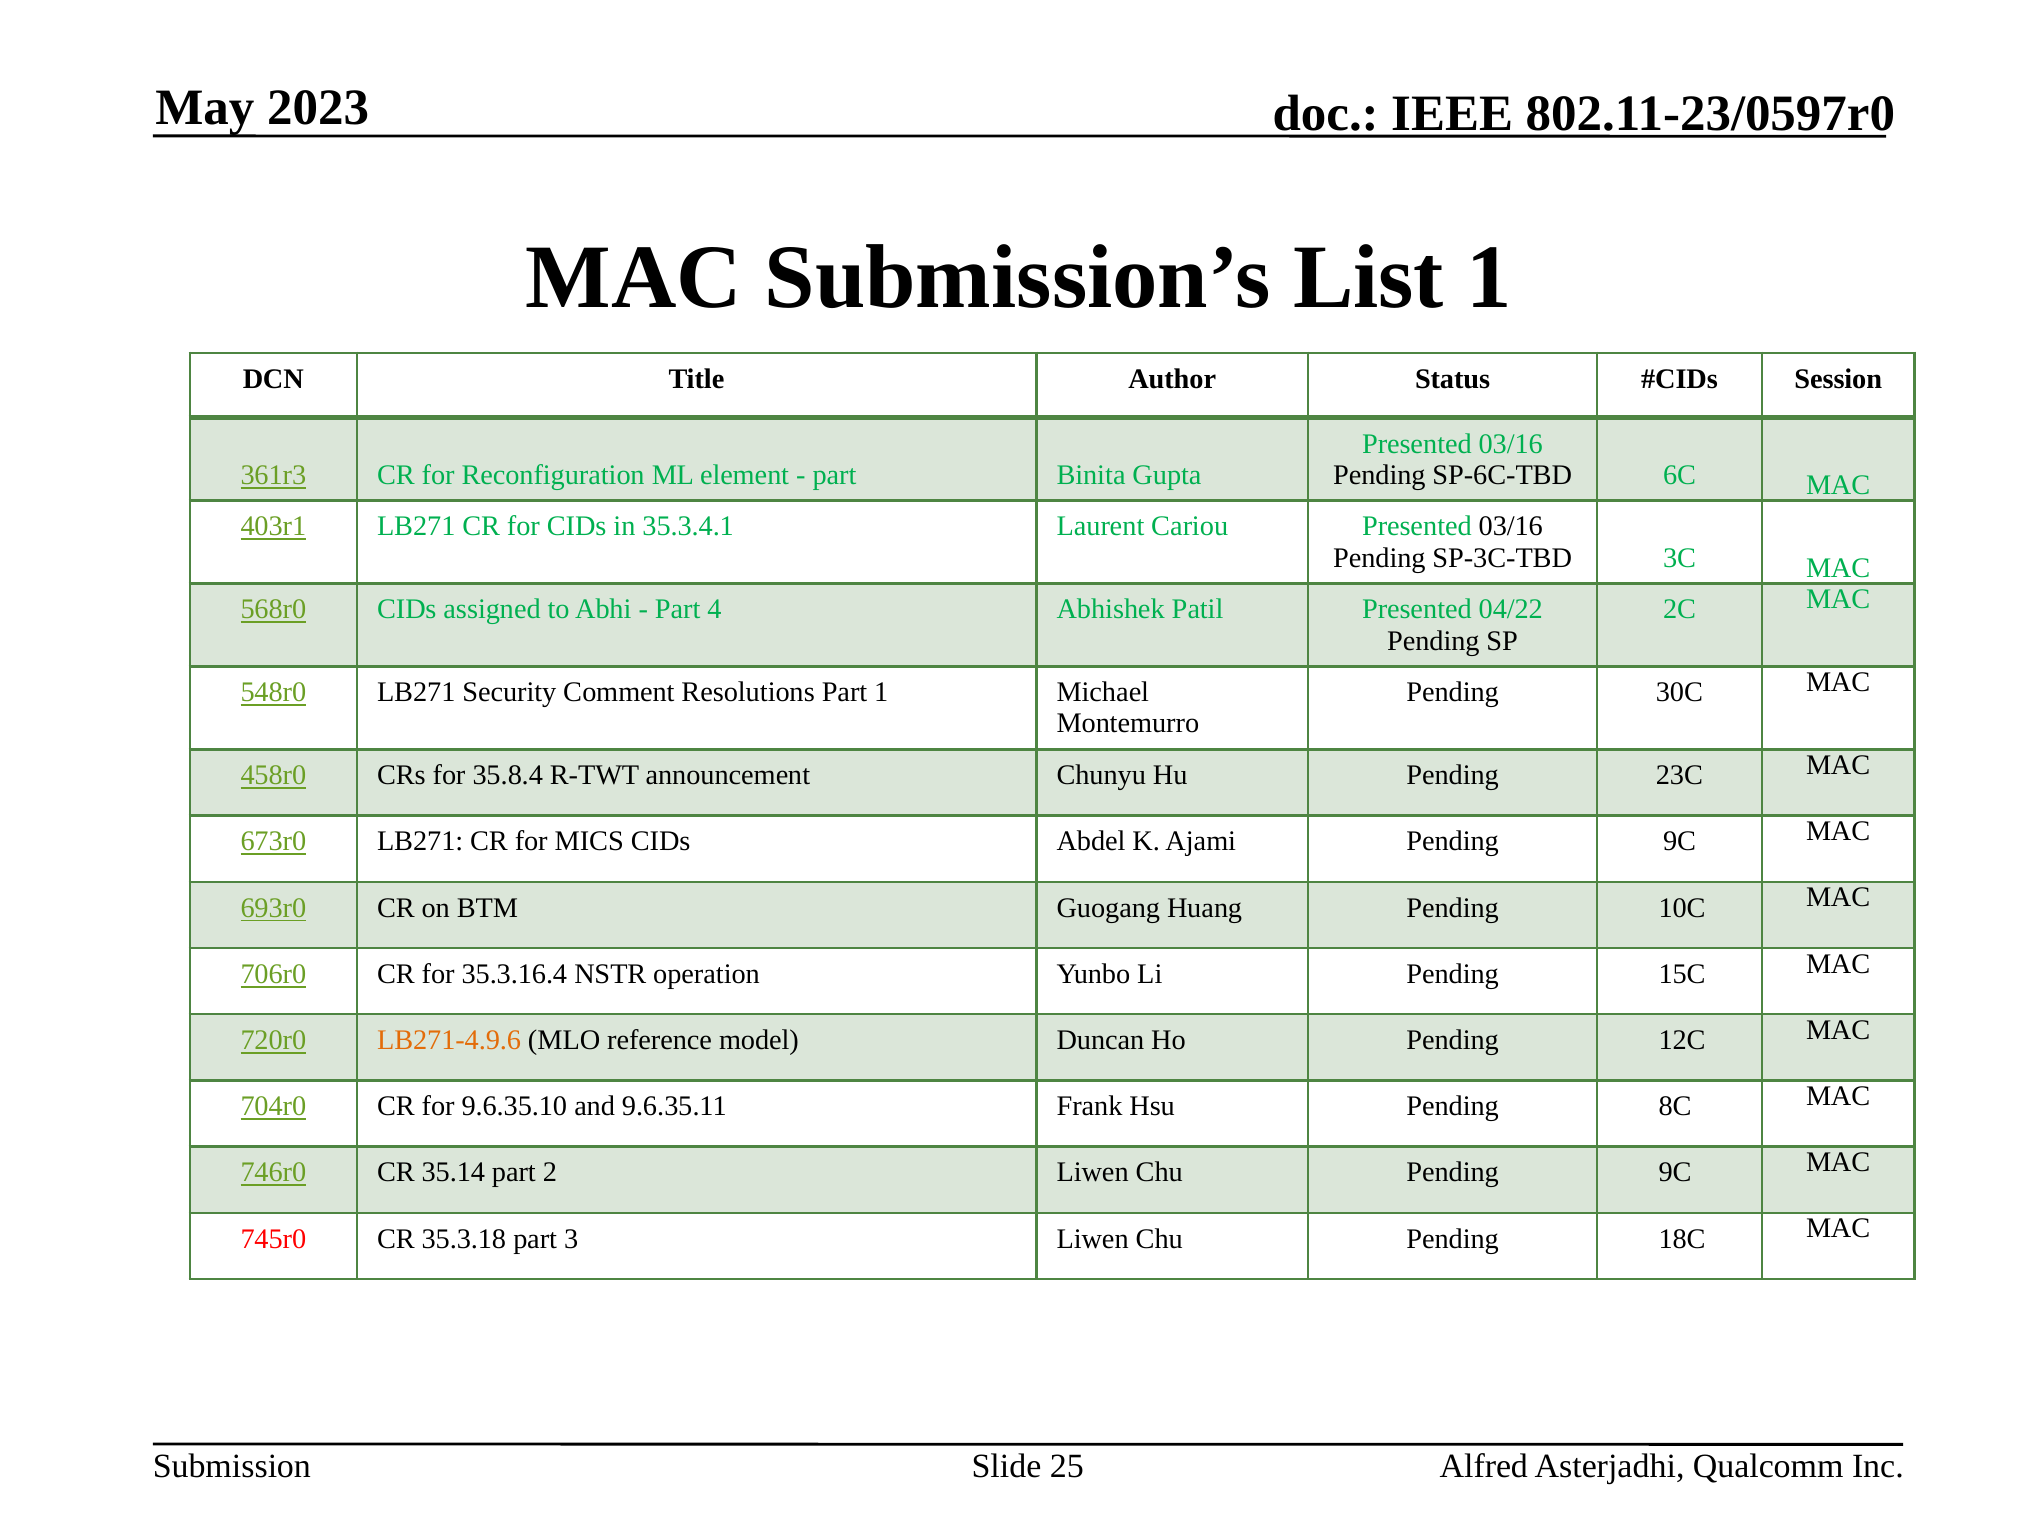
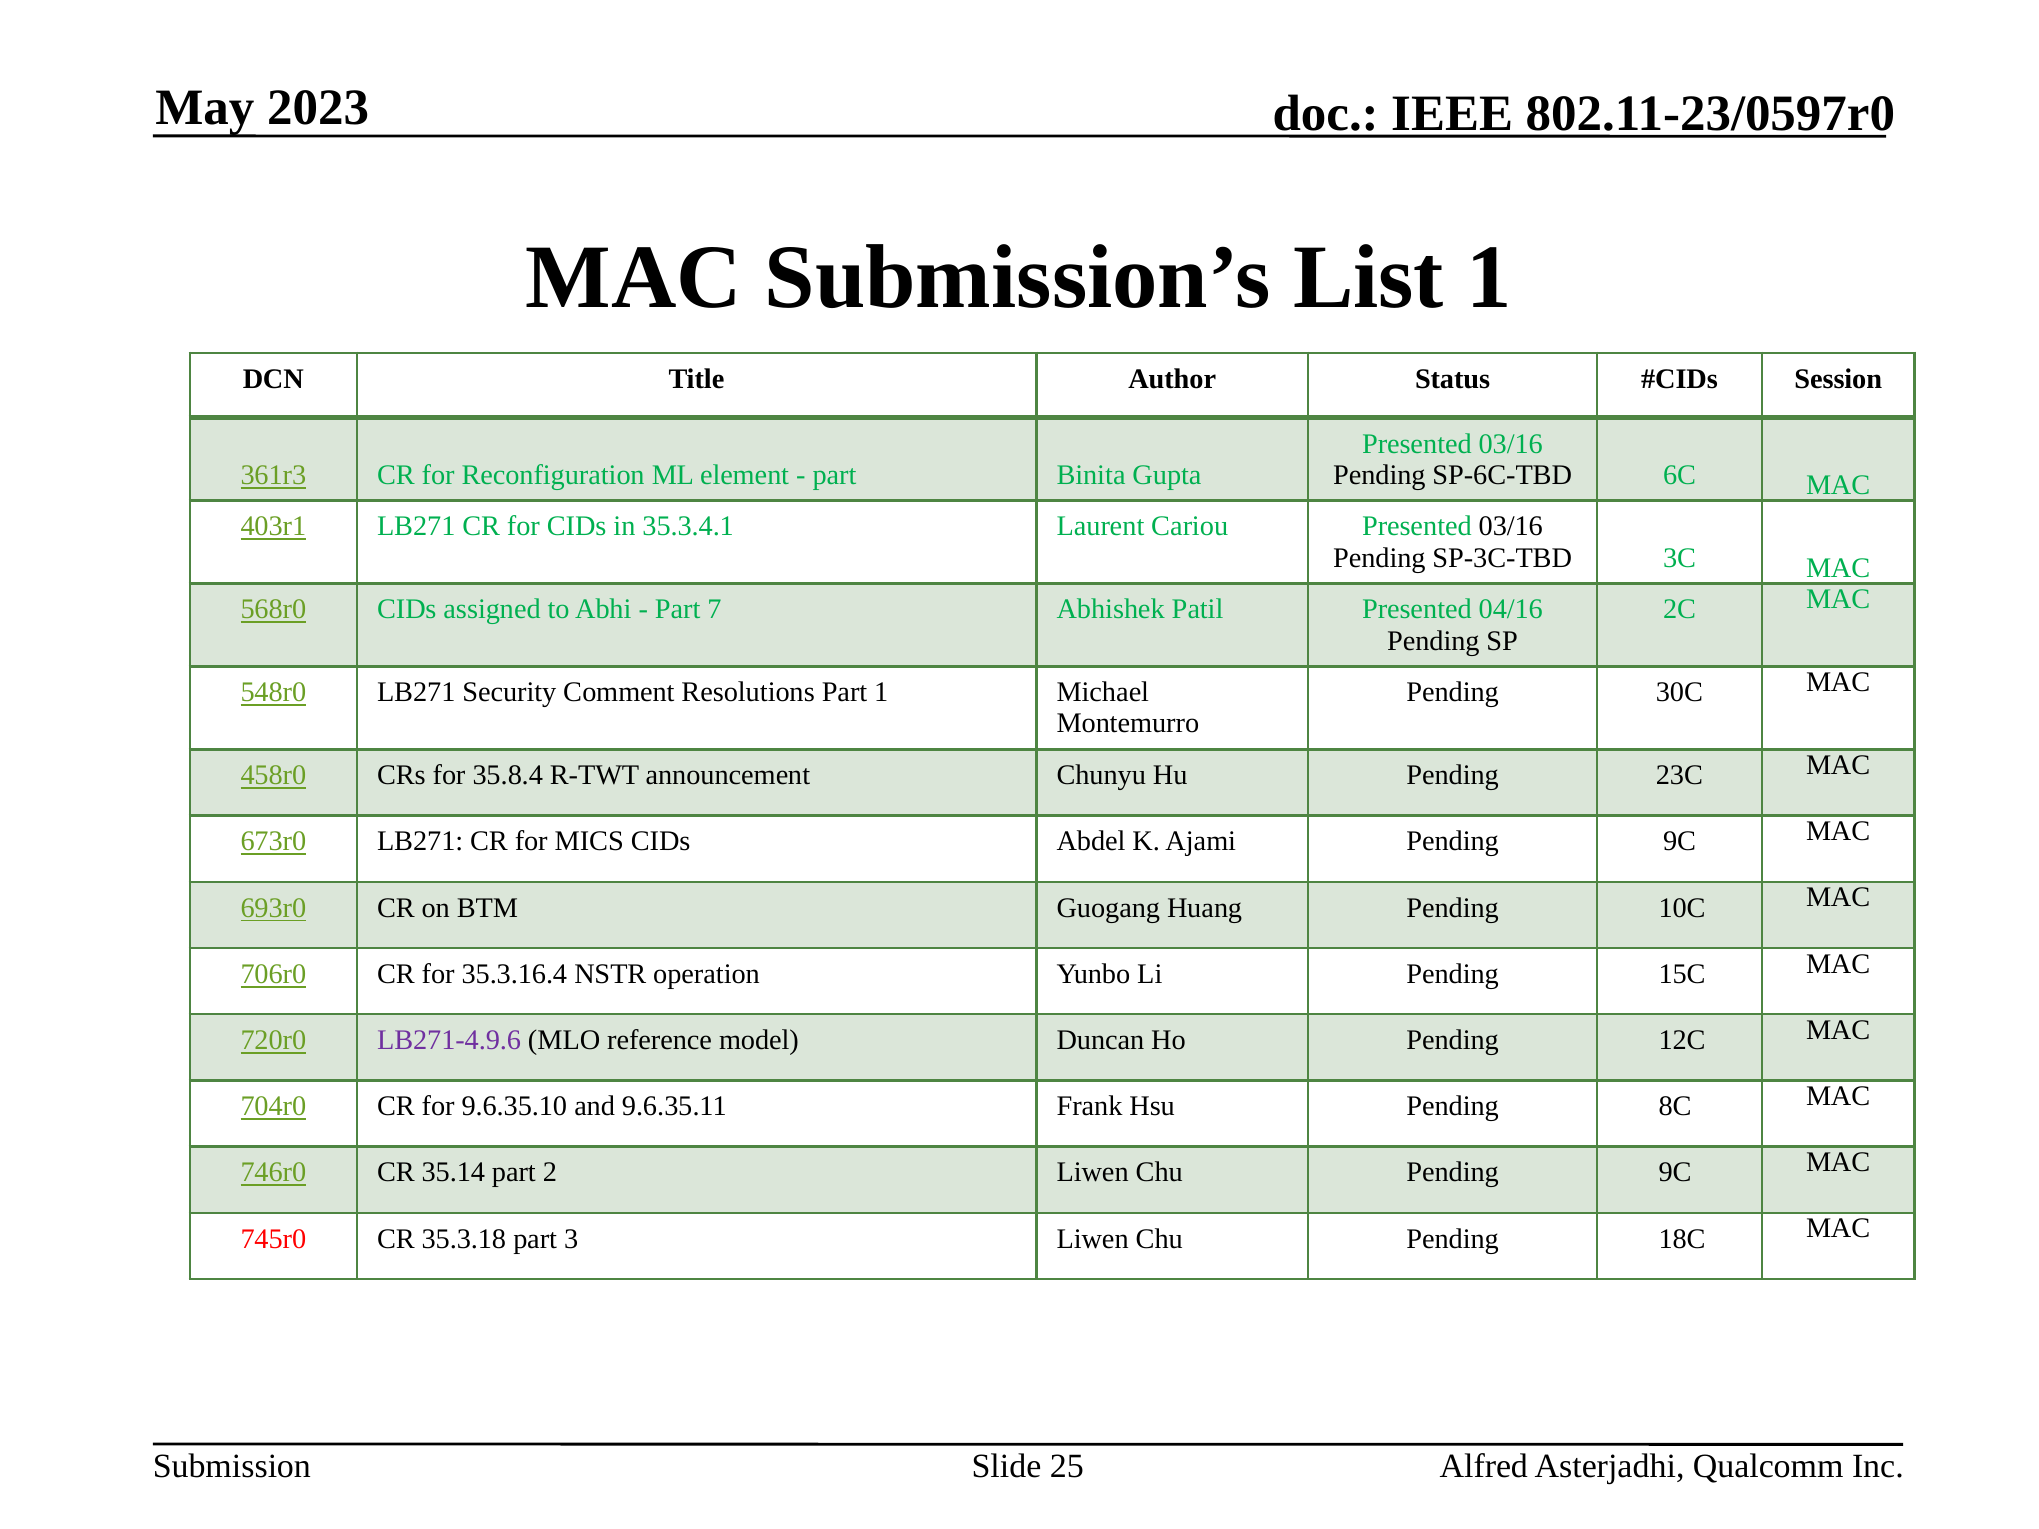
4: 4 -> 7 (714, 610)
04/22: 04/22 -> 04/16 (1511, 610)
LB271-4.9.6 colour: orange -> purple (449, 1040)
